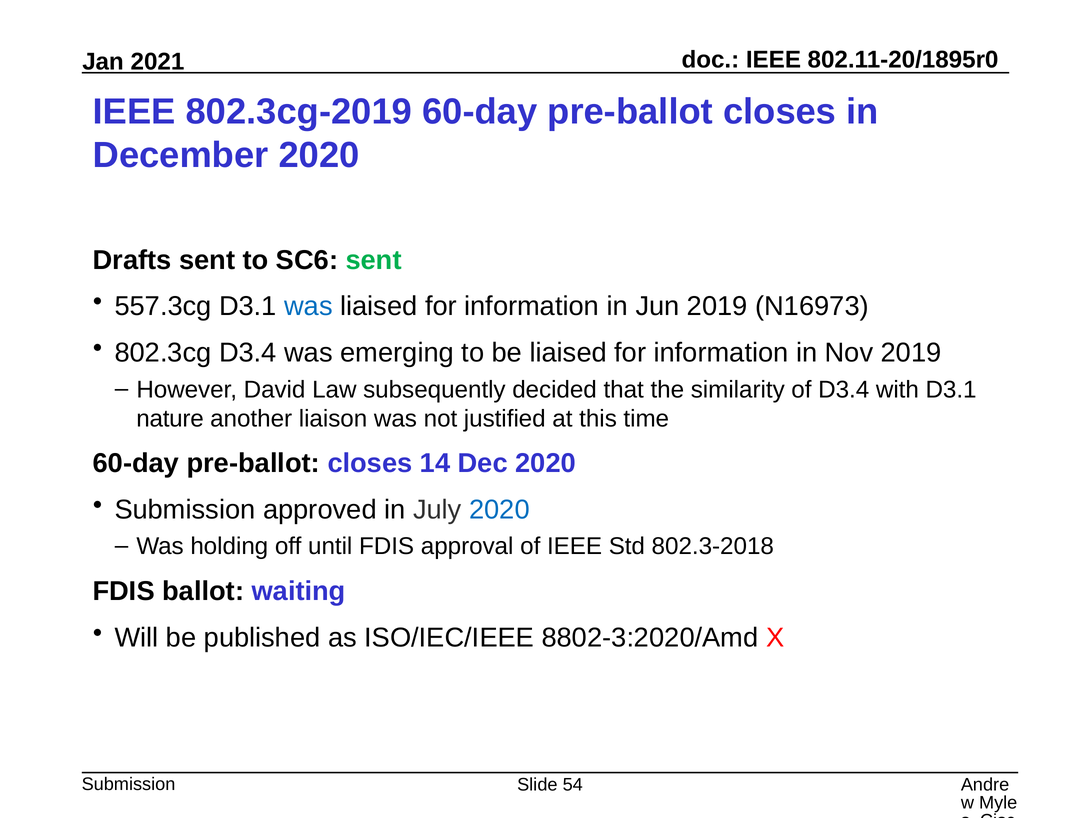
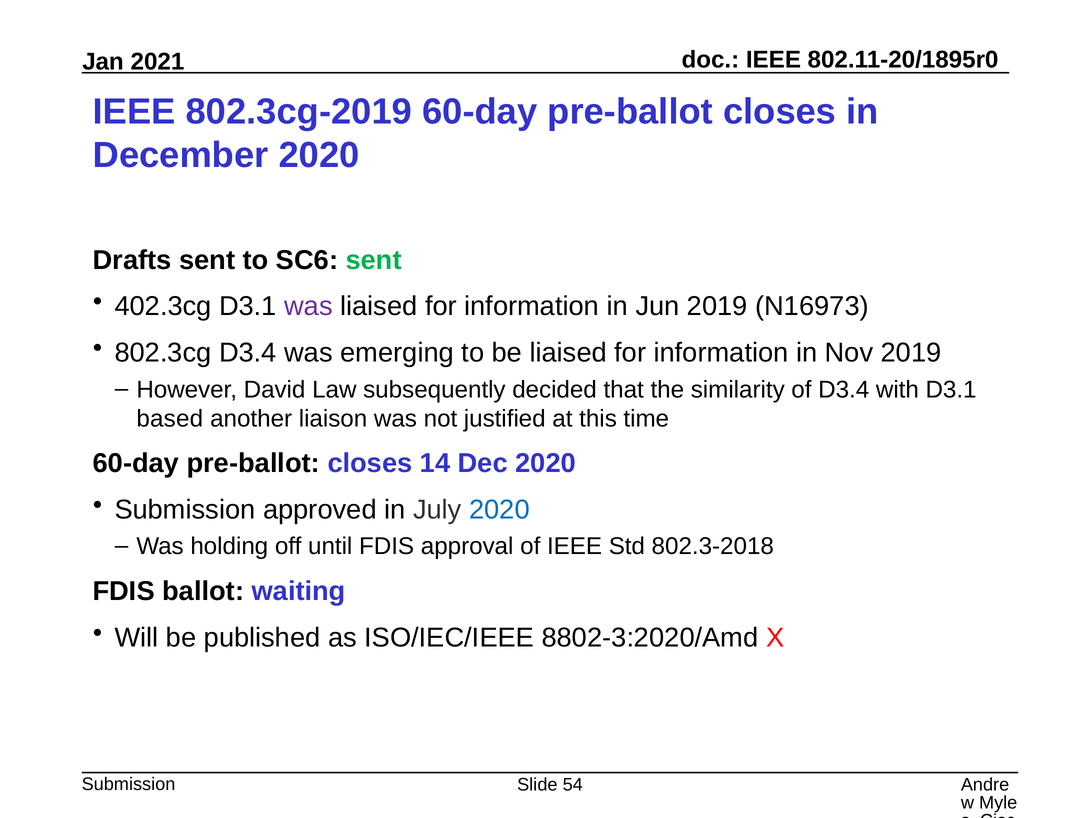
557.3cg: 557.3cg -> 402.3cg (163, 307)
was colour: blue -> purple (308, 307)
nature: nature -> based (170, 419)
